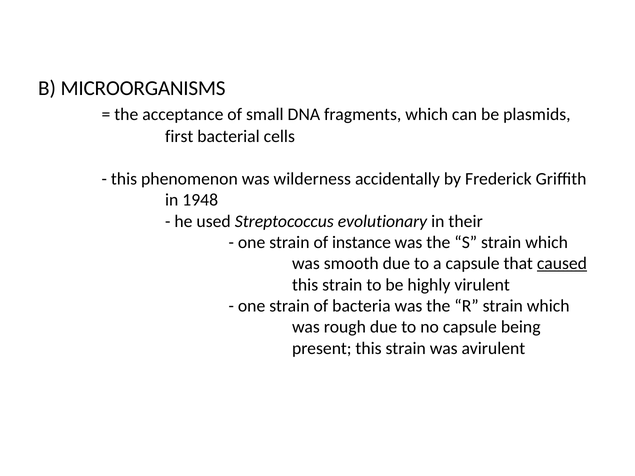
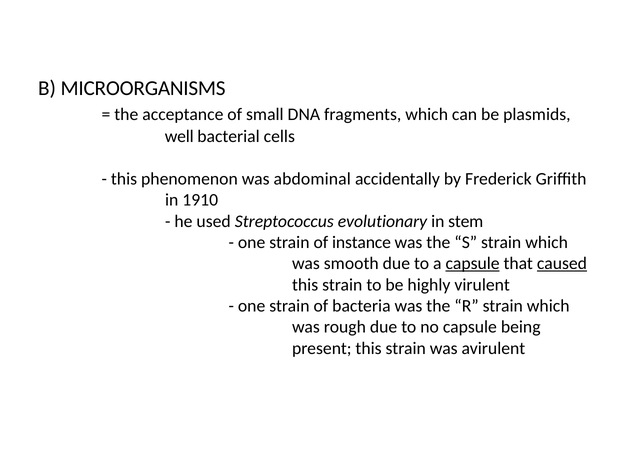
first: first -> well (179, 137)
wilderness: wilderness -> abdominal (312, 179)
1948: 1948 -> 1910 (200, 200)
their: their -> stem (466, 221)
capsule underline: none -> present (473, 264)
